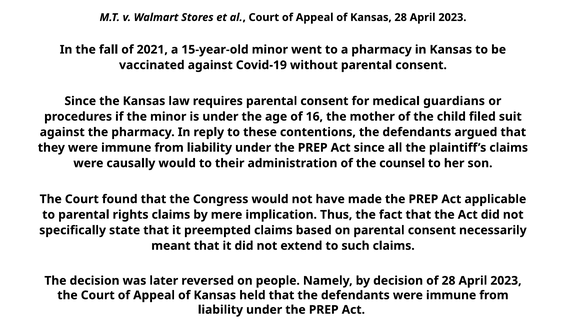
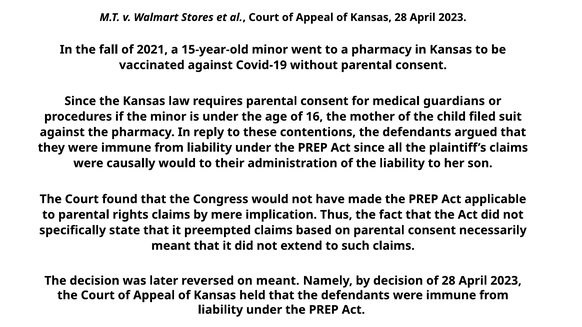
the counsel: counsel -> liability (402, 163)
on people: people -> meant (278, 281)
